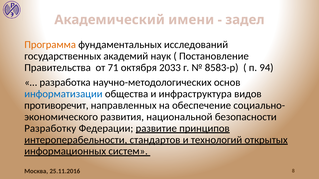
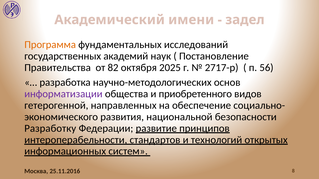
71: 71 -> 82 (113, 68)
2033: 2033 -> 2025 (170, 68)
8583-р: 8583-р -> 2717-р (222, 68)
94: 94 -> 56 (266, 68)
информатизации colour: blue -> purple (63, 94)
инфраструктура: инфраструктура -> приобретенного (195, 94)
противоречит: противоречит -> гетерогенной (56, 106)
